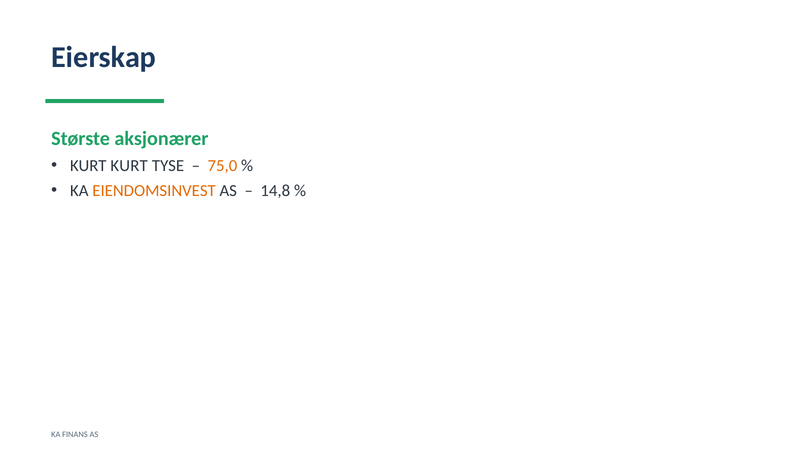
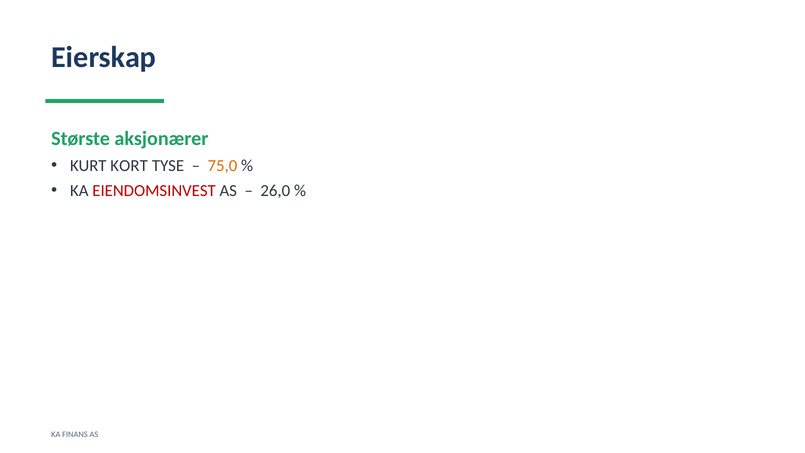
KURT KURT: KURT -> KORT (129, 166)
EIENDOMSINVEST colour: orange -> red (154, 191)
14,8: 14,8 -> 26,0 (275, 191)
